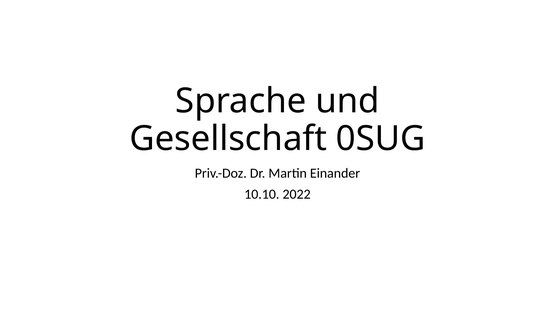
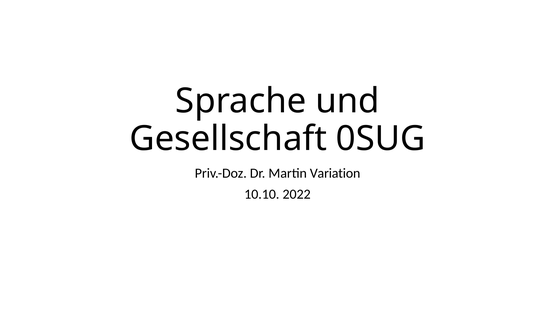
Einander: Einander -> Variation (335, 173)
